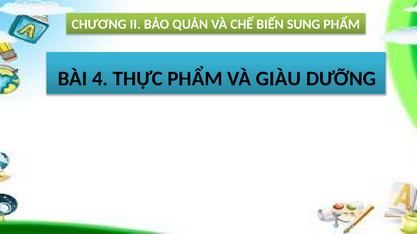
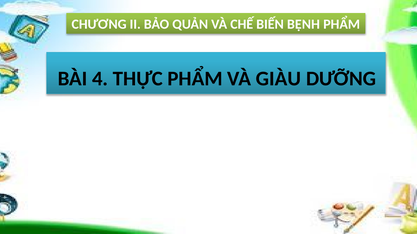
SUNG: SUNG -> BỆNH (303, 24)
